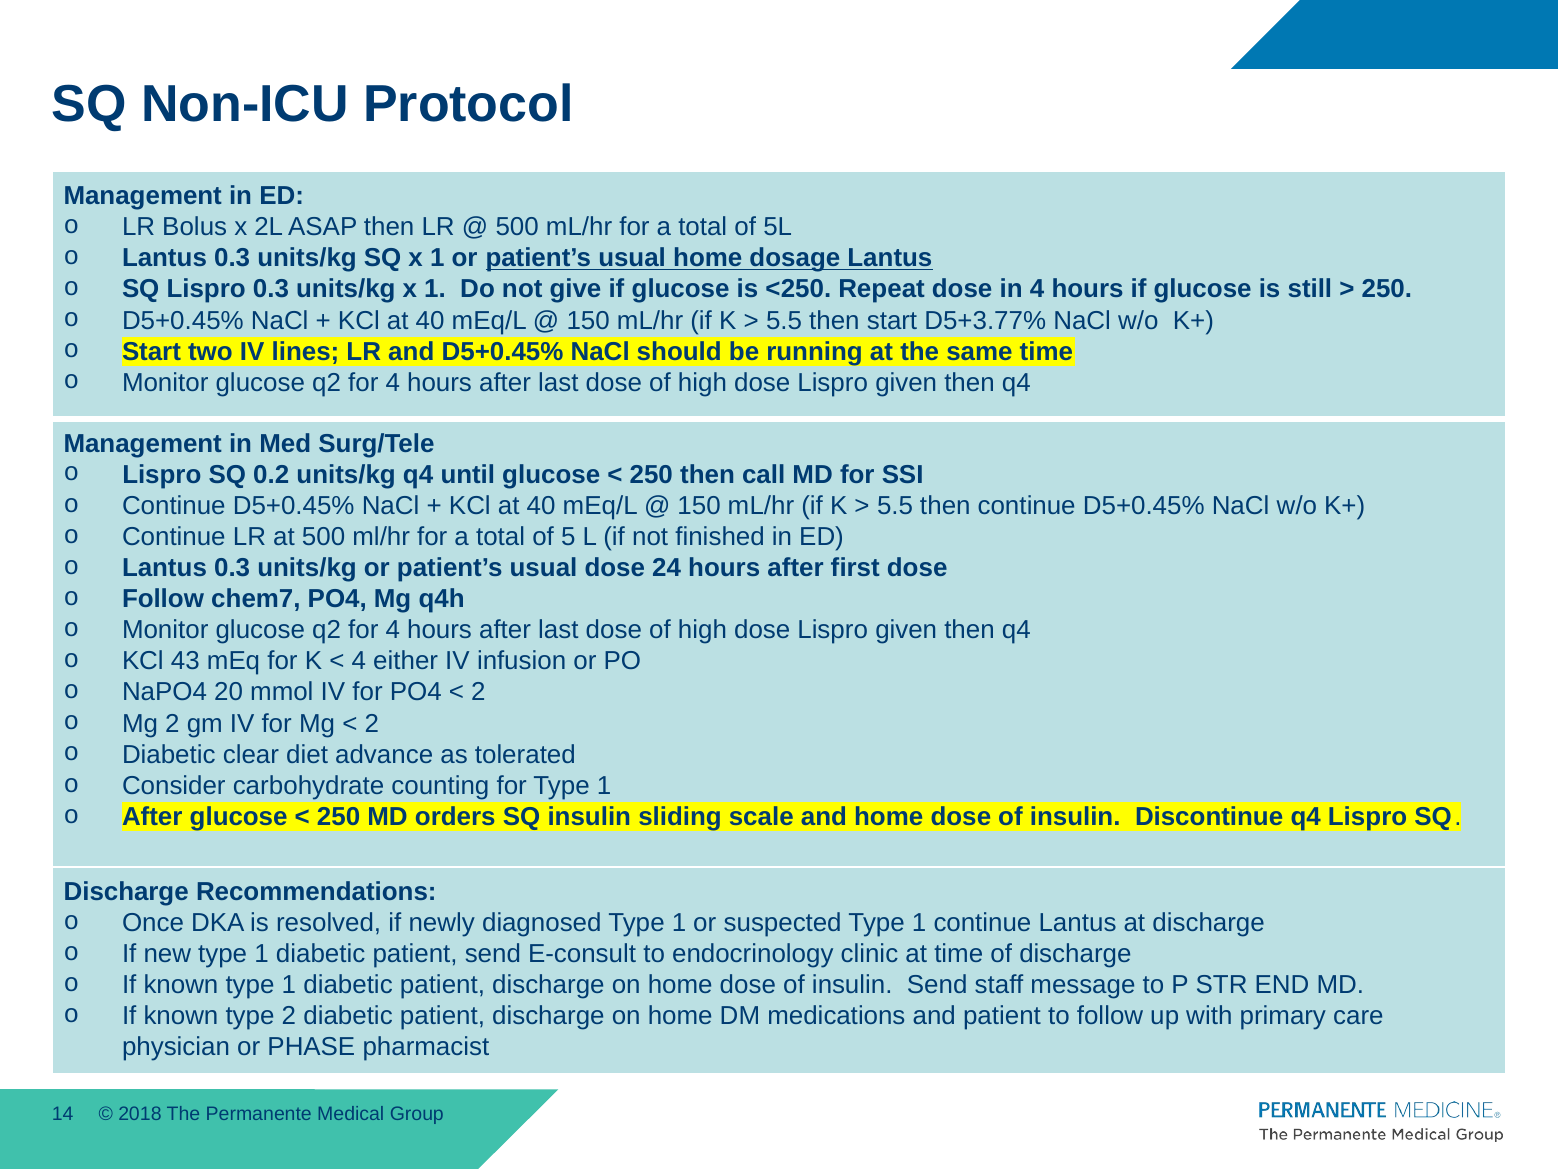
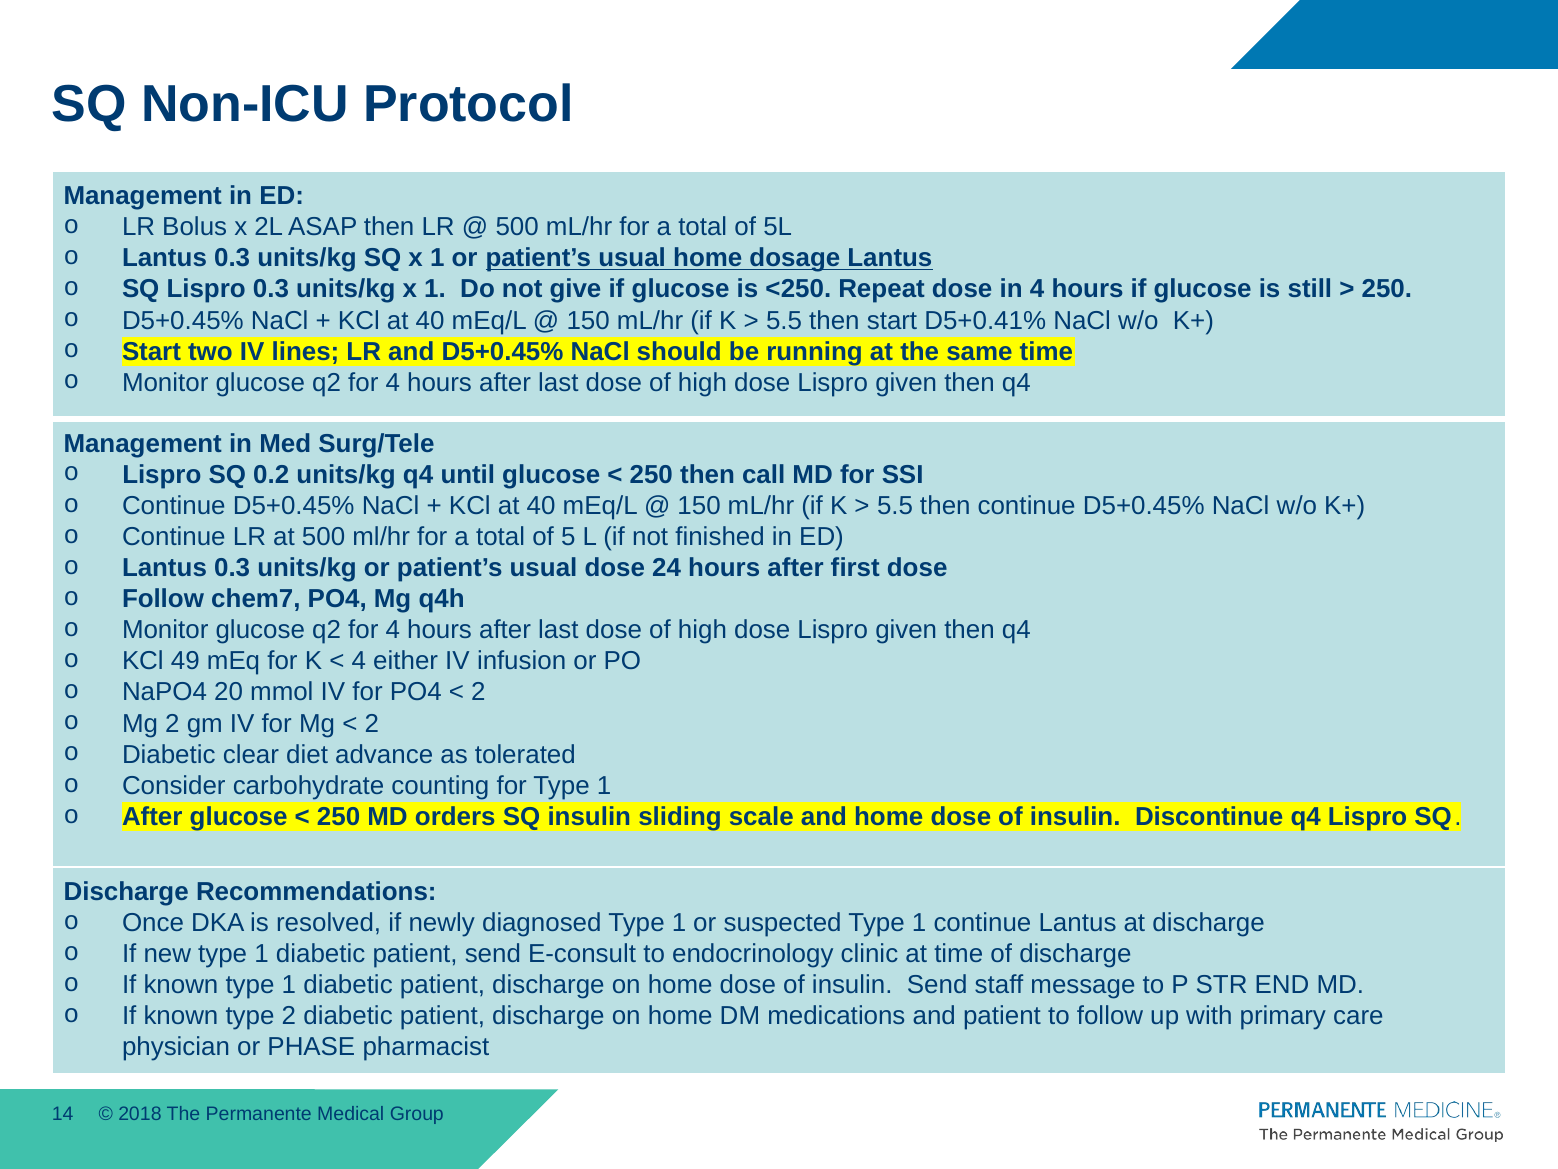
D5+3.77%: D5+3.77% -> D5+0.41% (985, 320)
43: 43 -> 49 (185, 661)
